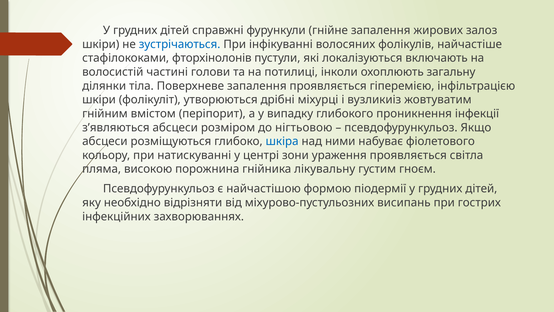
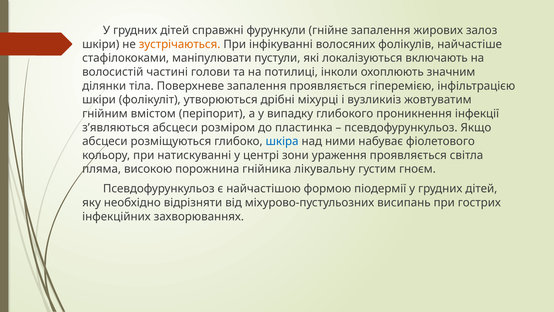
зустрічаються colour: blue -> orange (180, 44)
фторхінолонів: фторхінолонів -> маніпулювати (212, 58)
загальну: загальну -> значним (451, 72)
нігтьовою: нігтьовою -> пластинка (304, 127)
